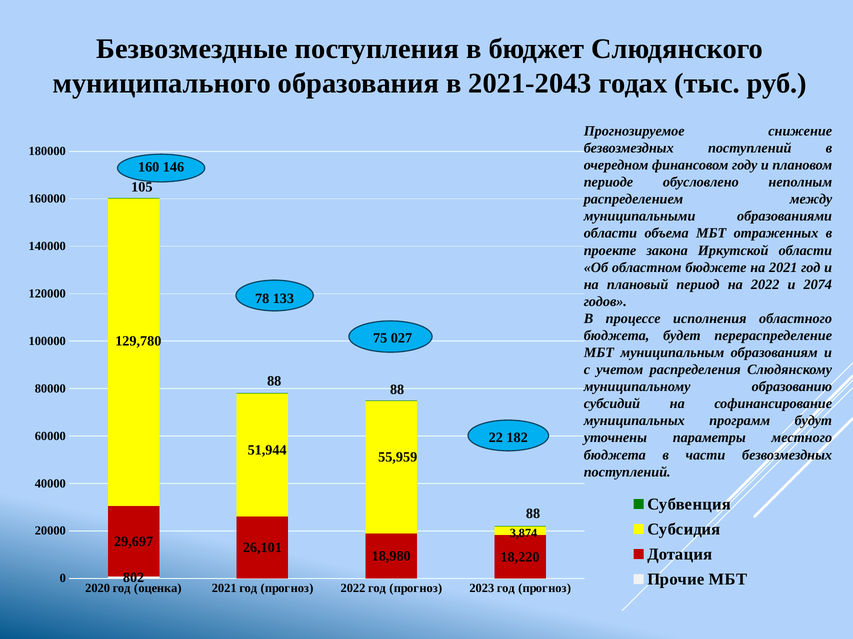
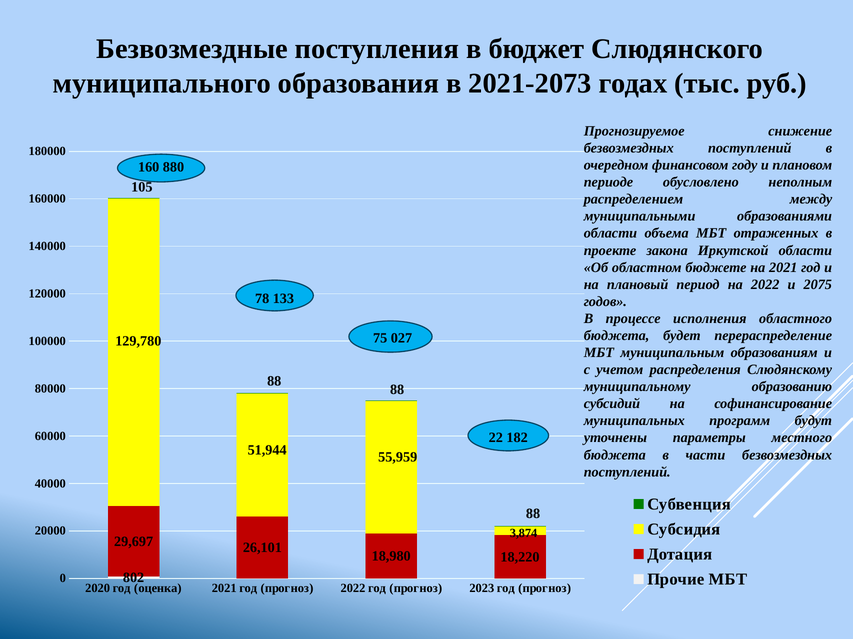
2021-2043: 2021-2043 -> 2021-2073 (530, 83)
146: 146 -> 880 (174, 167)
2074: 2074 -> 2075 (818, 285)
